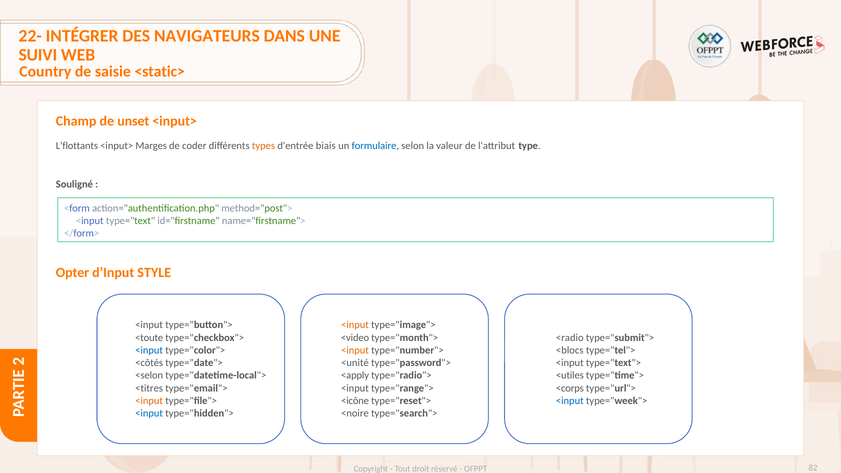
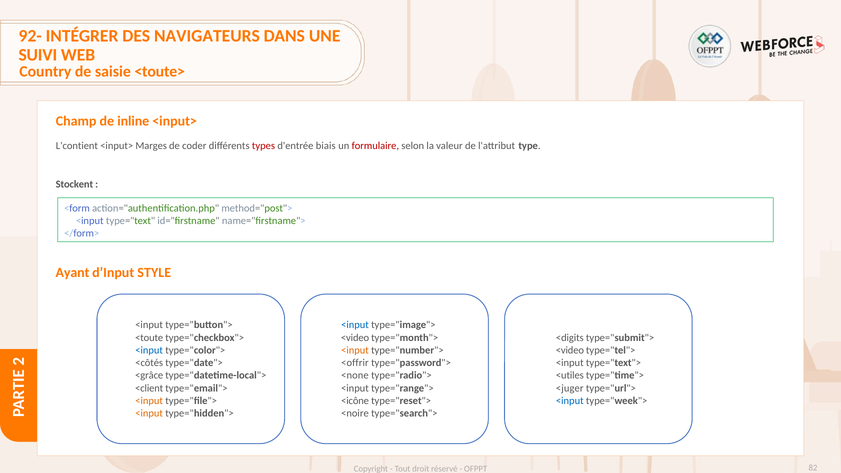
22-: 22- -> 92- (30, 36)
<static>: <static> -> <toute> (160, 71)
unset: unset -> inline (133, 121)
L'flottants: L'flottants -> L'contient (77, 146)
types colour: orange -> red (263, 146)
formulaire colour: blue -> red (375, 146)
Souligné: Souligné -> Stockent (74, 184)
Opter: Opter -> Ayant (73, 273)
<input colour: orange -> blue (355, 325)
<radio: <radio -> <digits (570, 338)
<blocs: <blocs -> <video (570, 350)
<unité: <unité -> <offrir (355, 363)
<selon: <selon -> <grâce (149, 376)
<apply: <apply -> <none (355, 376)
<titres: <titres -> <client (149, 388)
<corps: <corps -> <juger (570, 388)
<input colour: blue -> orange (149, 413)
